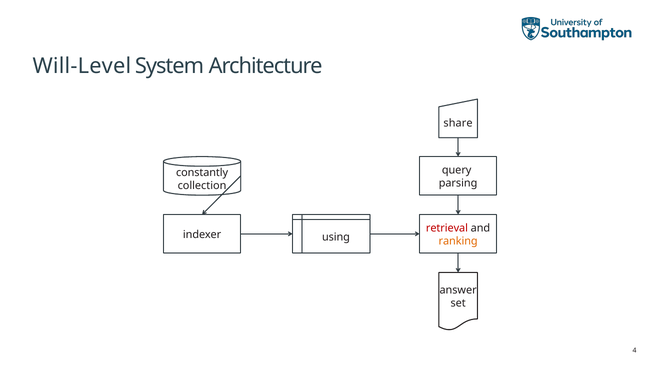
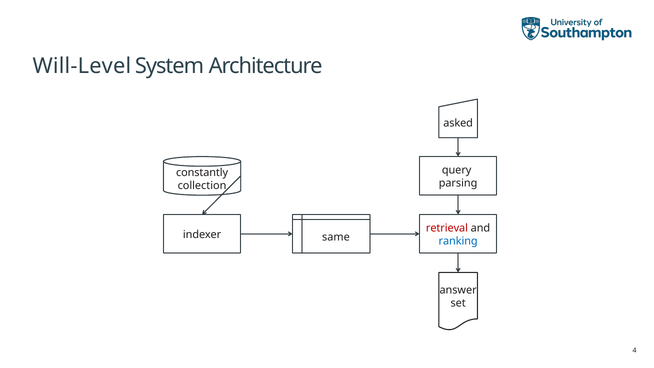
share: share -> asked (458, 123)
using: using -> same (336, 237)
ranking colour: orange -> blue (458, 241)
